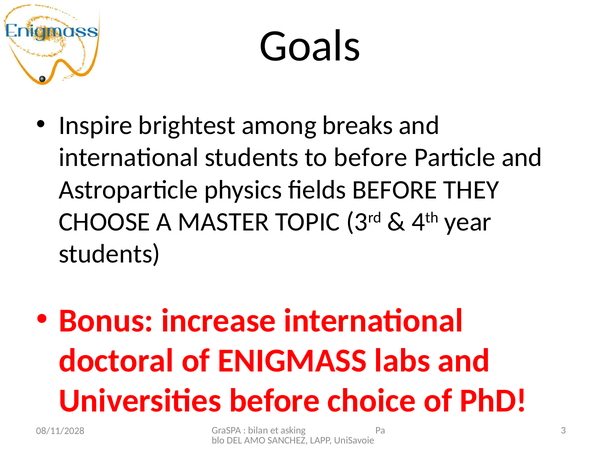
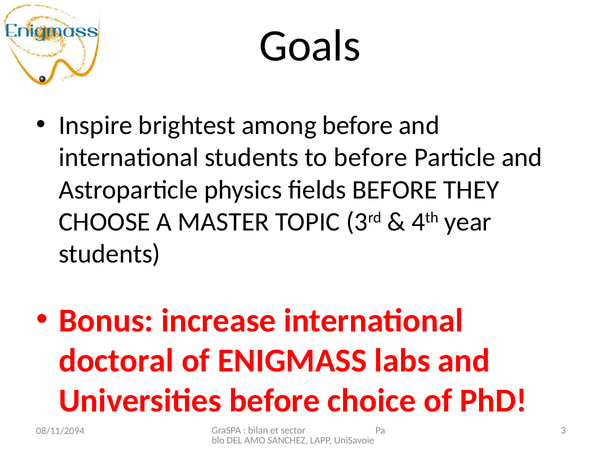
among breaks: breaks -> before (358, 126)
asking: asking -> sector (293, 431)
08/11/2028: 08/11/2028 -> 08/11/2094 (60, 431)
